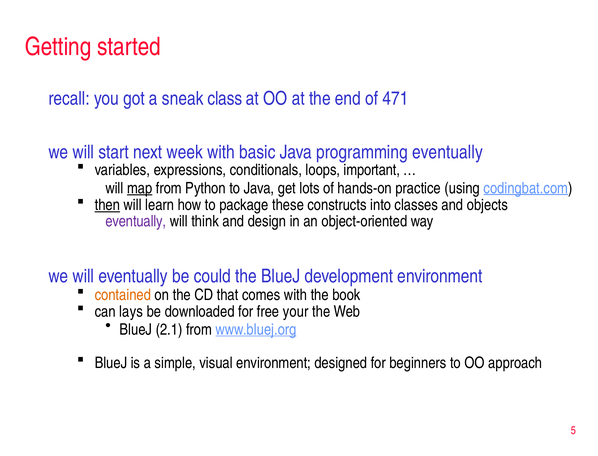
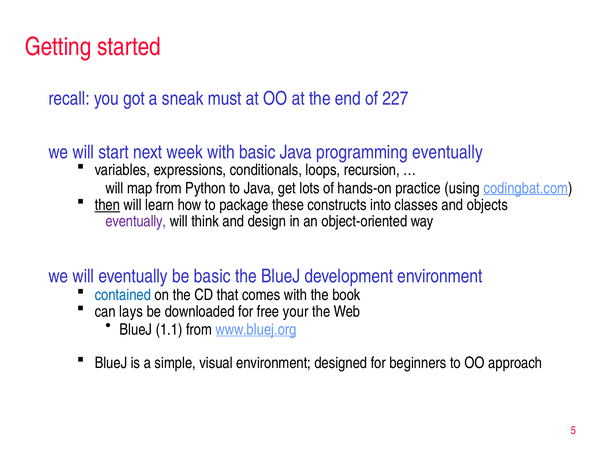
class: class -> must (225, 98)
471: 471 -> 227 (396, 98)
important: important -> recursion (372, 170)
map underline: present -> none (140, 188)
be could: could -> basic (212, 276)
contained colour: orange -> blue (123, 295)
2.1: 2.1 -> 1.1 (169, 329)
